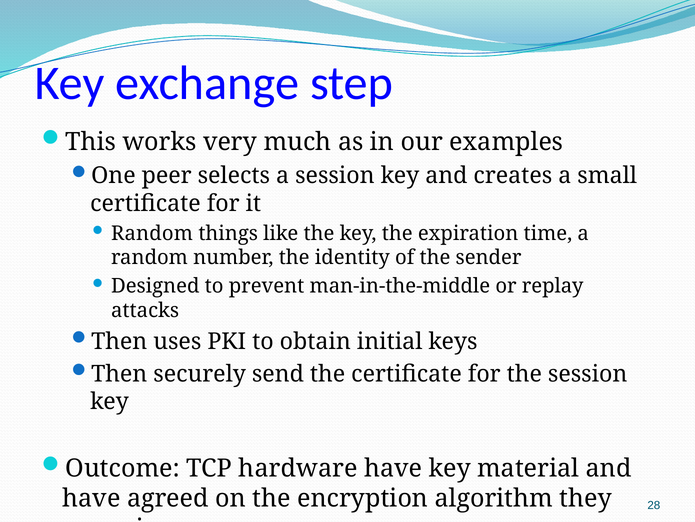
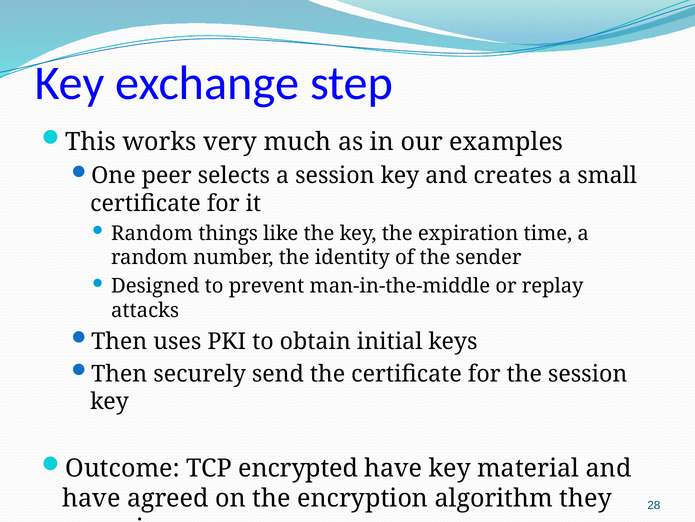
hardware: hardware -> encrypted (298, 468)
